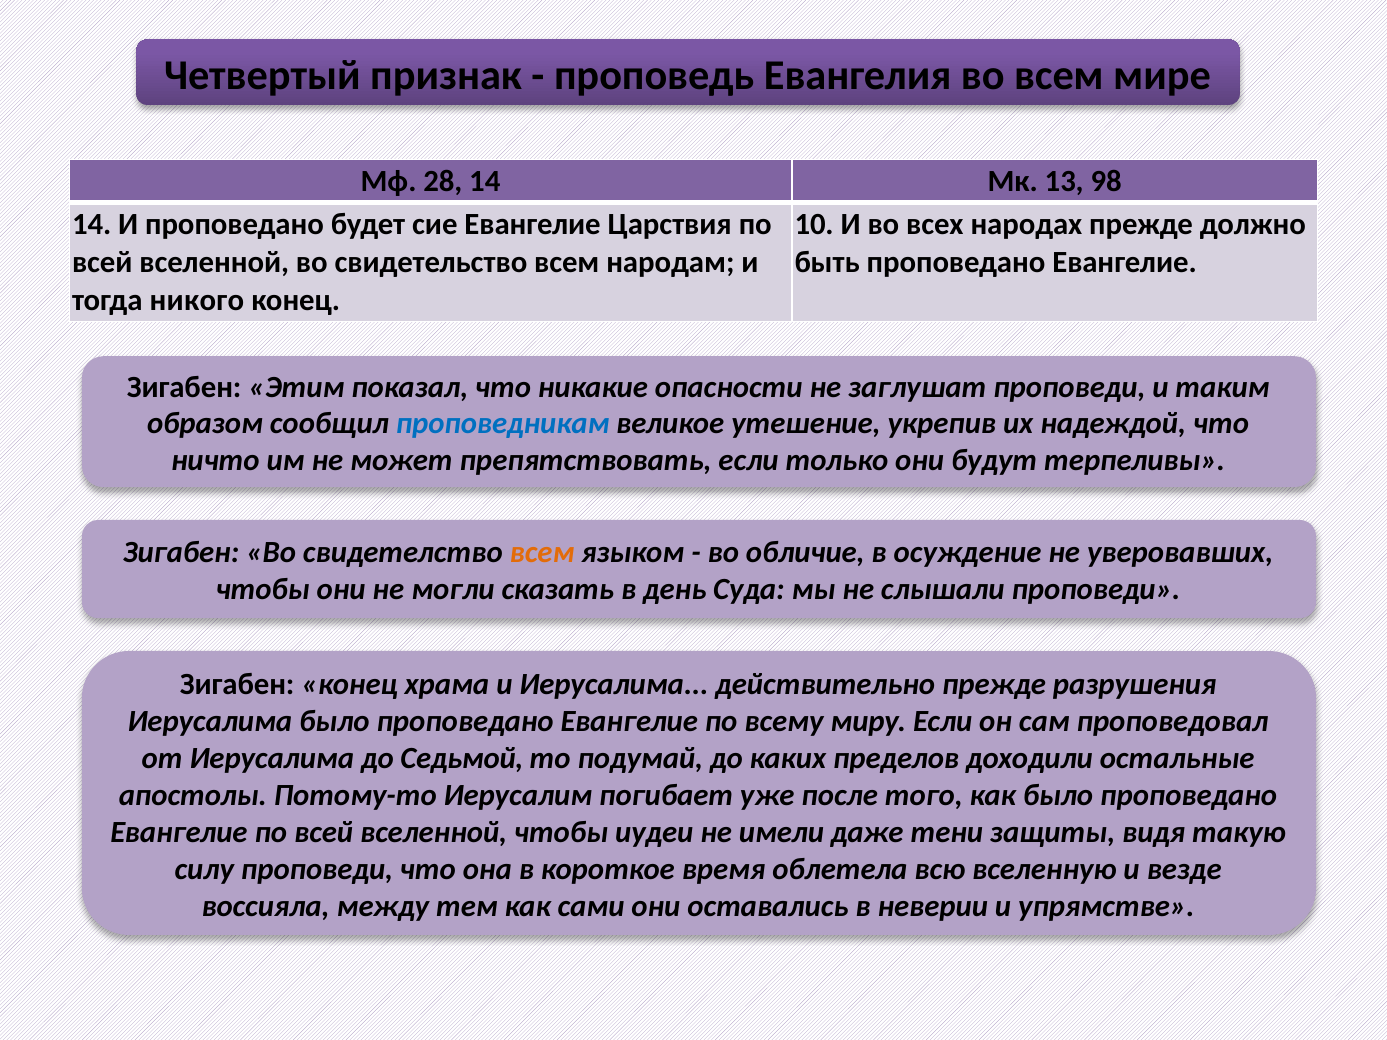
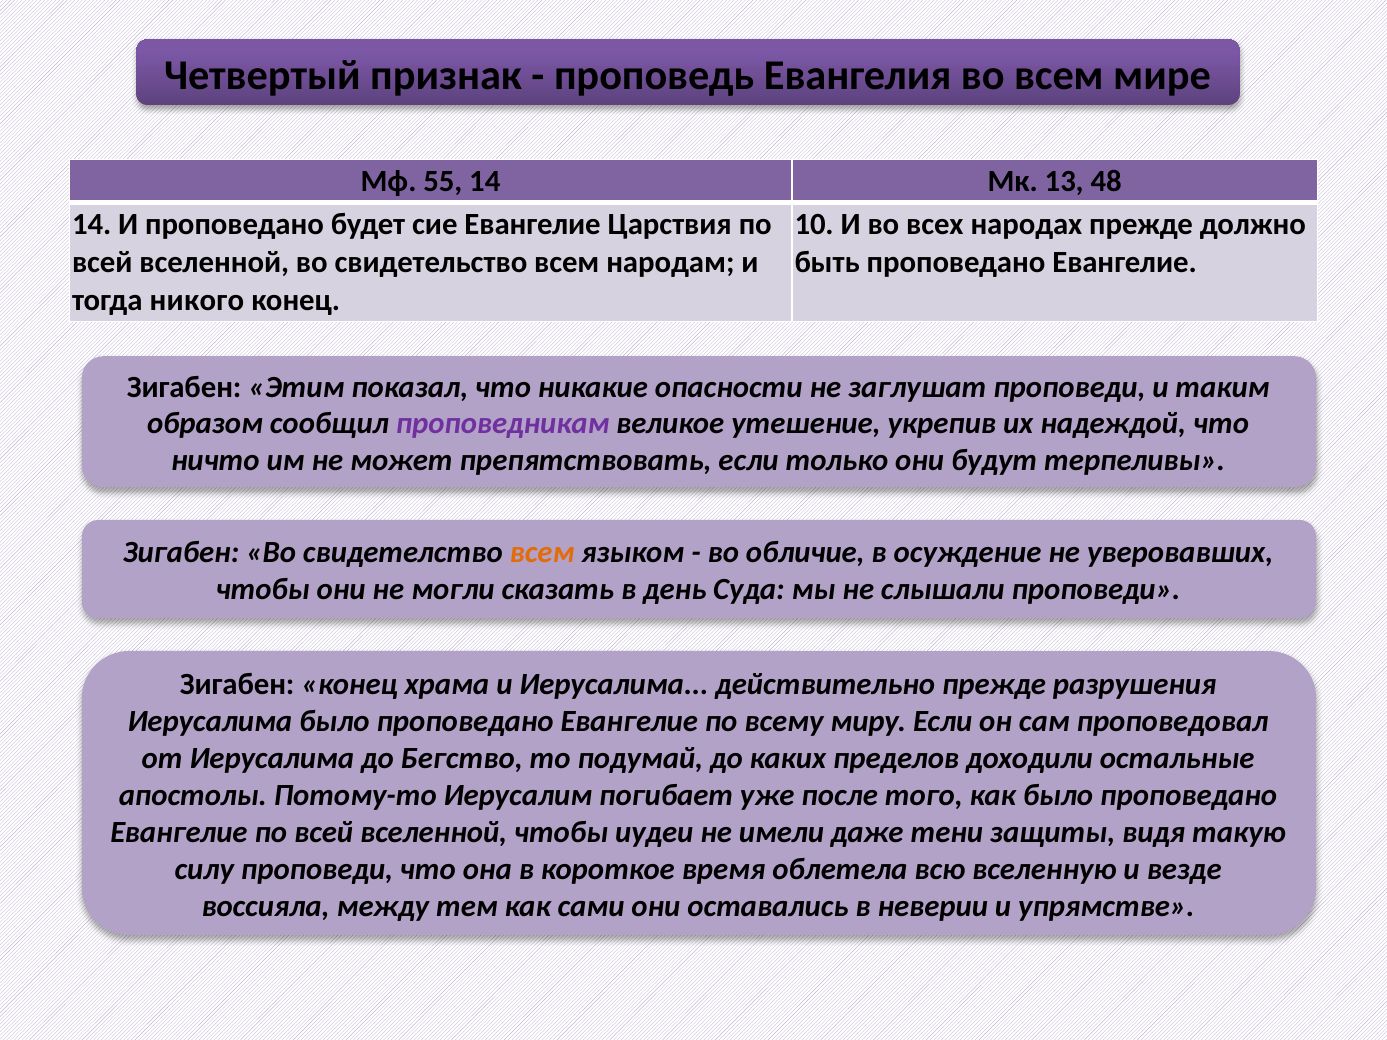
28: 28 -> 55 (443, 182)
98: 98 -> 48 (1106, 182)
проповедникам colour: blue -> purple (503, 424)
Седьмой: Седьмой -> Бегство (462, 758)
